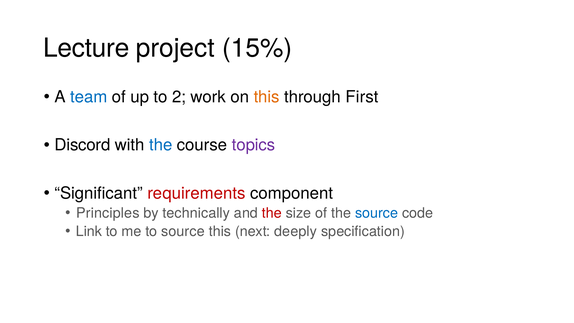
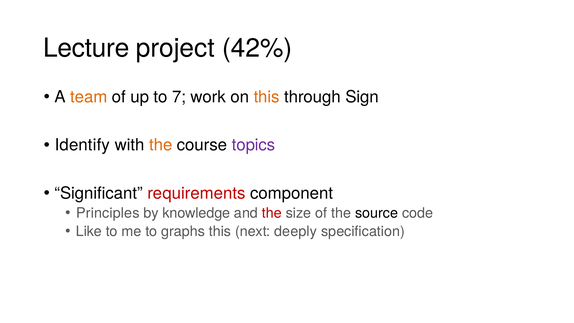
15%: 15% -> 42% (257, 48)
team colour: blue -> orange (89, 97)
2: 2 -> 7 (179, 97)
First: First -> Sign (362, 97)
Discord: Discord -> Identify (82, 145)
the colour: blue -> orange (161, 145)
technically: technically -> knowledge (196, 213)
source colour: blue -> black (377, 213)
Link: Link -> Like (89, 231)
to source: source -> graphs (183, 231)
